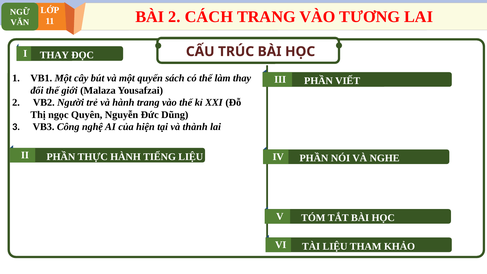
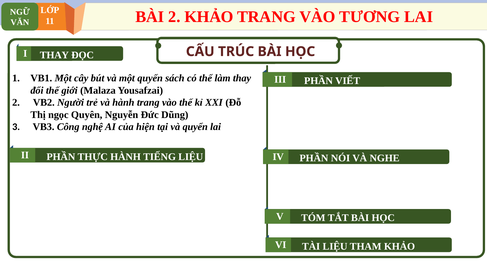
2 CÁCH: CÁCH -> KHẢO (209, 17)
và thành: thành -> quyển (195, 127)
